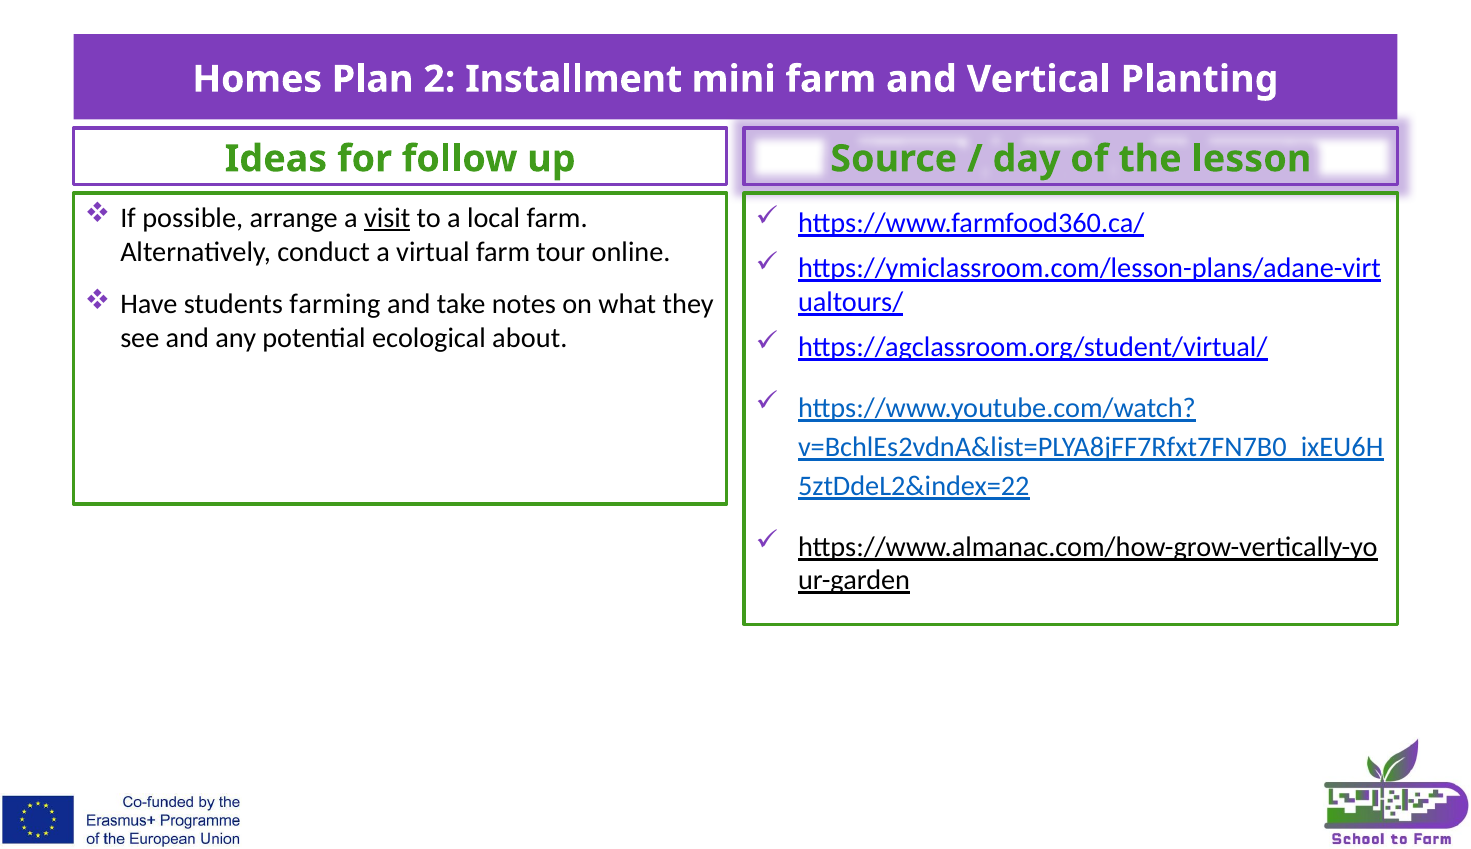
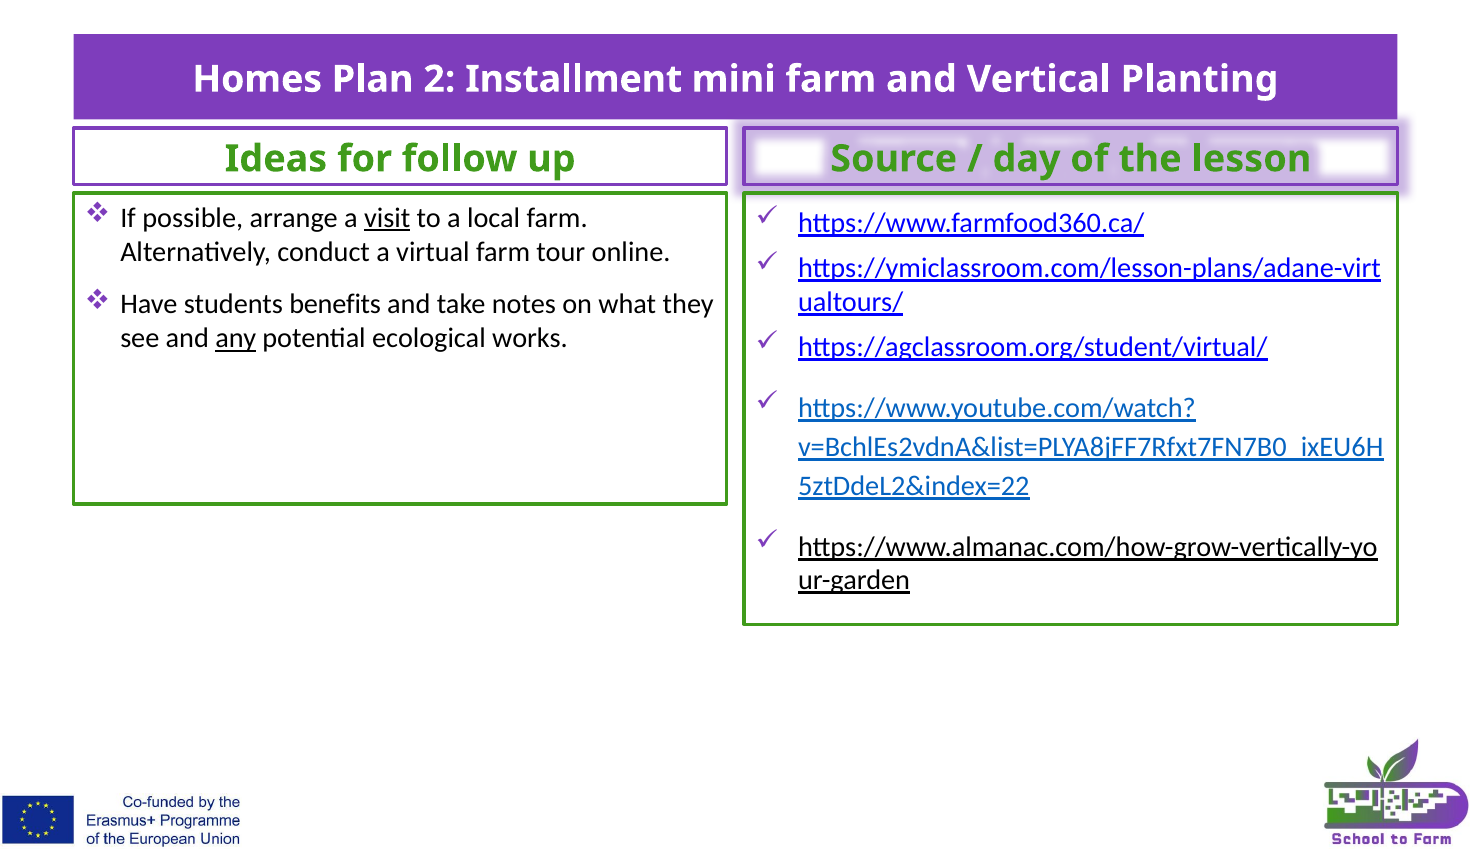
farming: farming -> benefits (335, 305)
any underline: none -> present (236, 339)
about: about -> works (530, 339)
